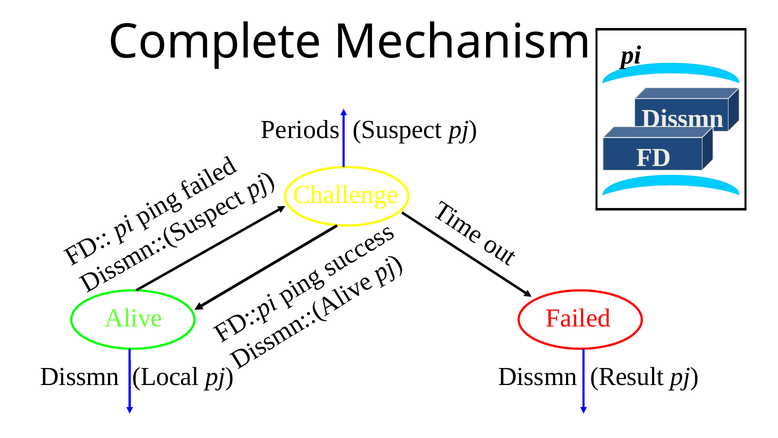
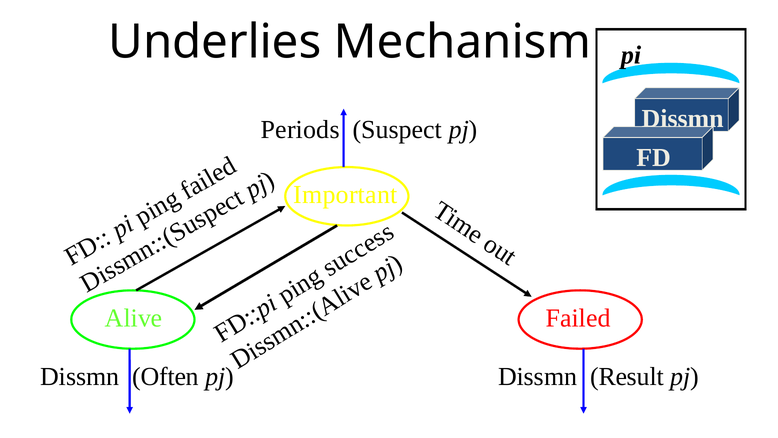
Complete: Complete -> Underlies (215, 42)
Challenge: Challenge -> Important (345, 195)
Local: Local -> Often (166, 376)
